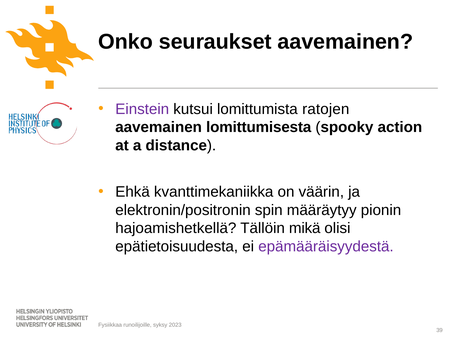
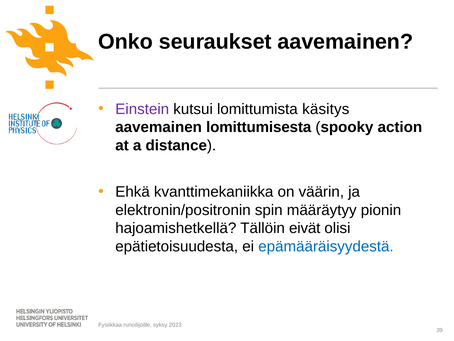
ratojen: ratojen -> käsitys (326, 109)
mikä: mikä -> eivät (305, 228)
epämääräisyydestä colour: purple -> blue (326, 246)
